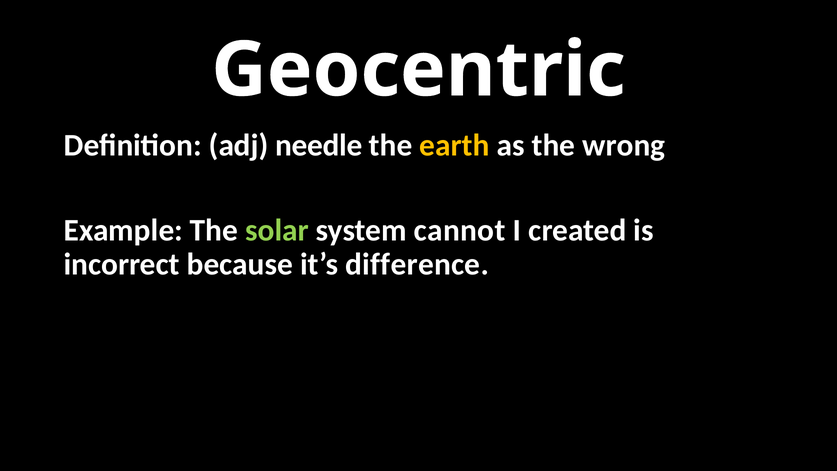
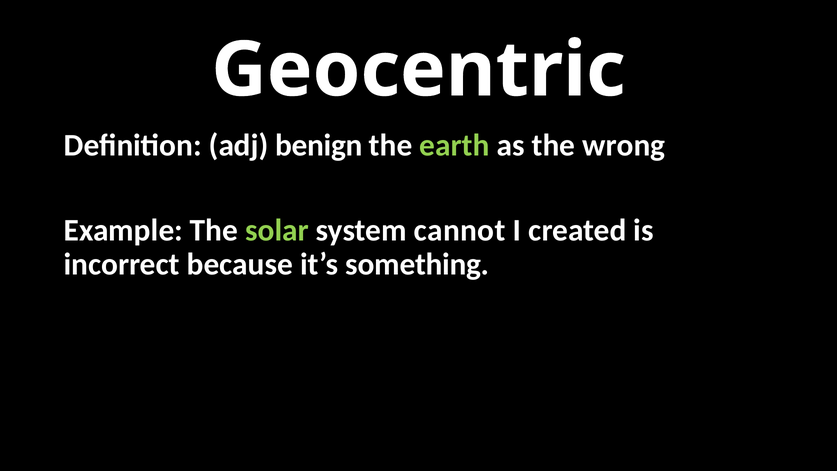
needle: needle -> benign (319, 145)
earth colour: yellow -> light green (454, 145)
difference: difference -> something (417, 264)
